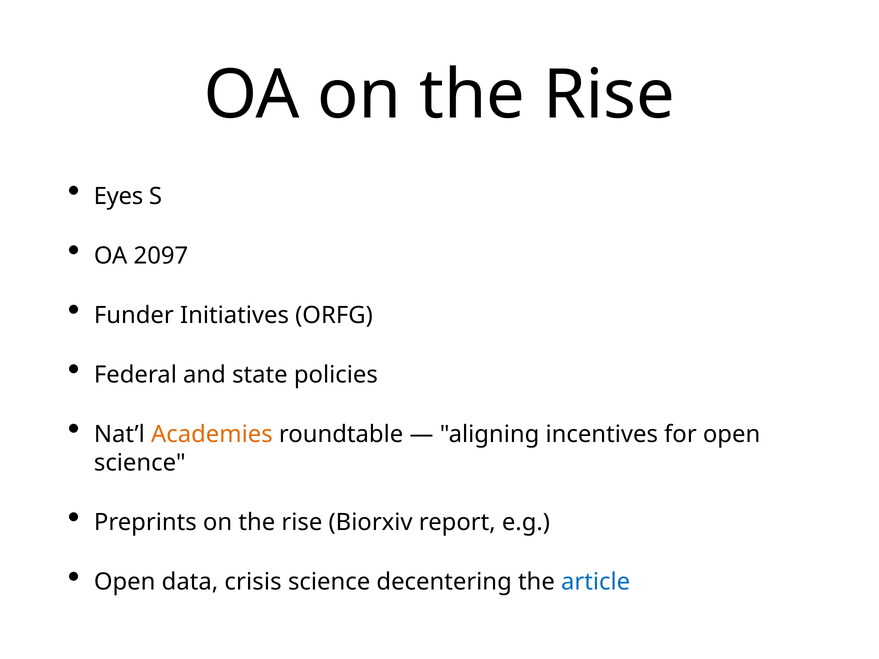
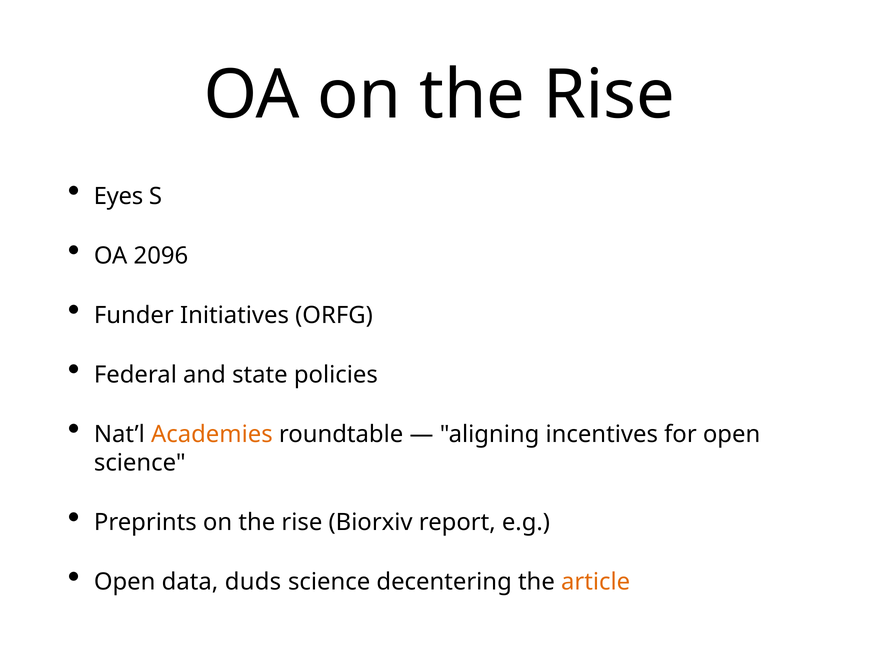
2097: 2097 -> 2096 (161, 256)
crisis: crisis -> duds (253, 582)
article colour: blue -> orange (596, 582)
